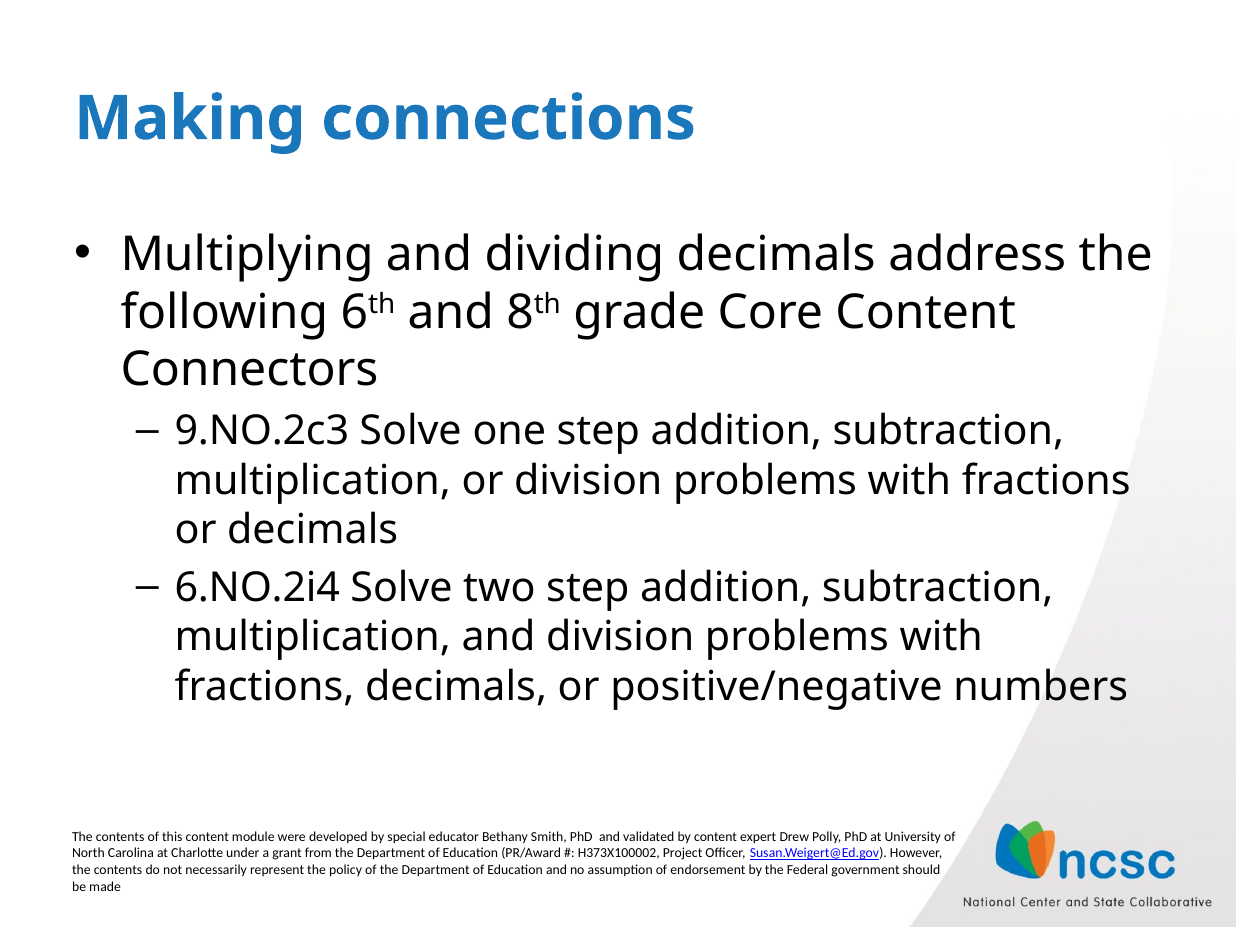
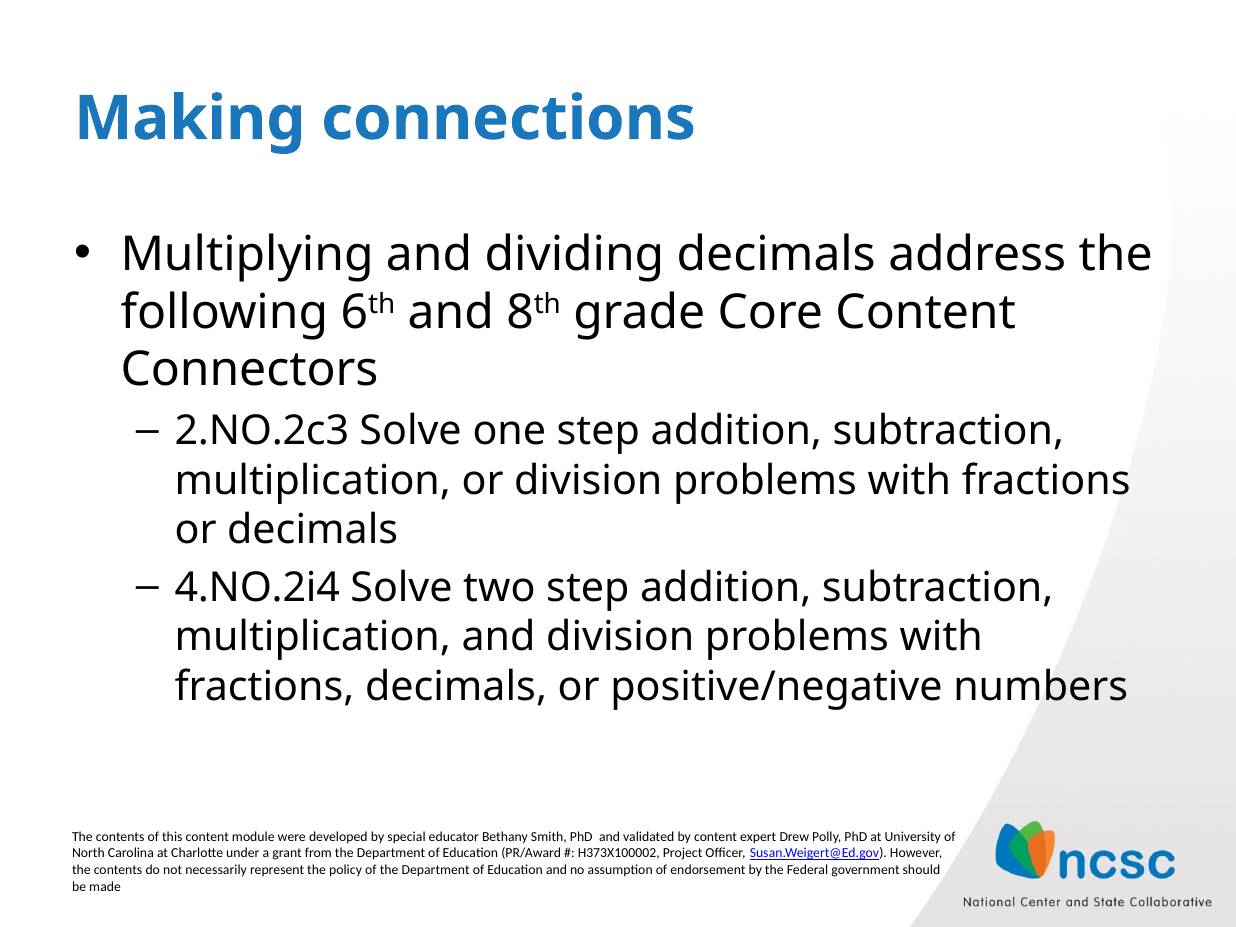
9.NO.2c3: 9.NO.2c3 -> 2.NO.2c3 (262, 431)
6.NO.2i4: 6.NO.2i4 -> 4.NO.2i4 (257, 588)
